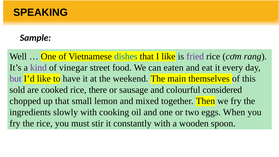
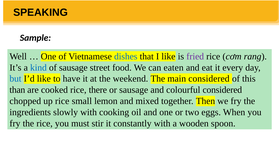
kind colour: purple -> blue (38, 68)
of vinegar: vinegar -> sausage (73, 68)
but colour: purple -> blue (15, 79)
main themselves: themselves -> considered (209, 79)
sold: sold -> than (17, 90)
up that: that -> rice (62, 101)
